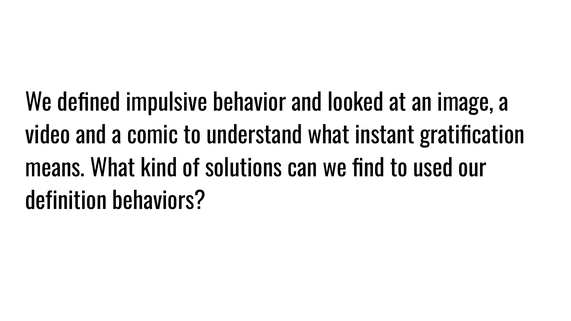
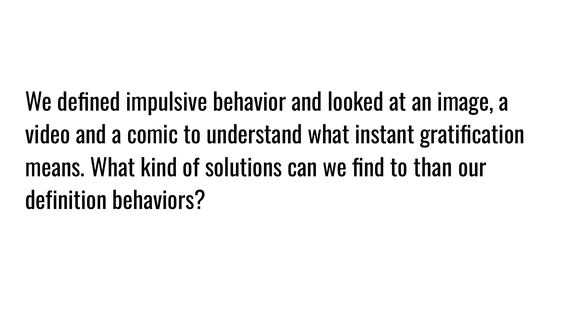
used: used -> than (433, 169)
